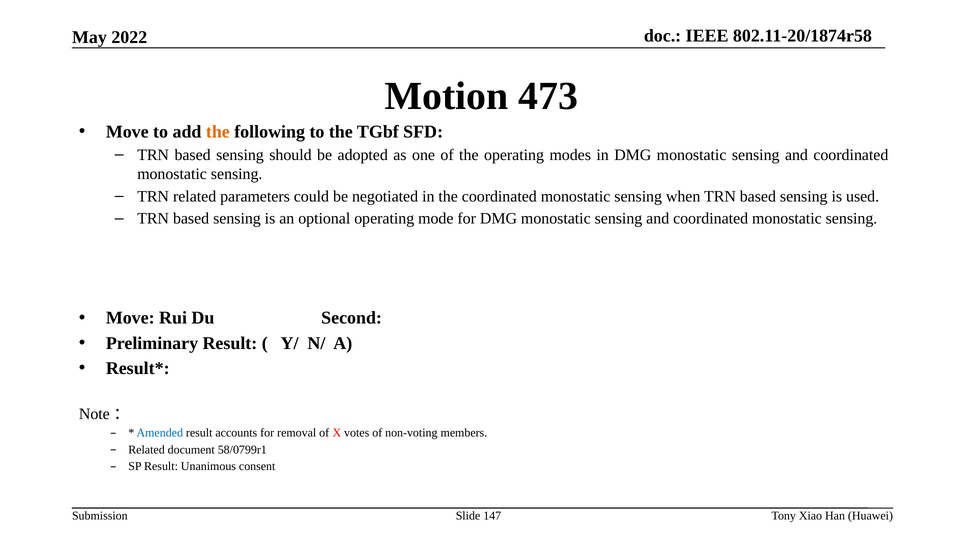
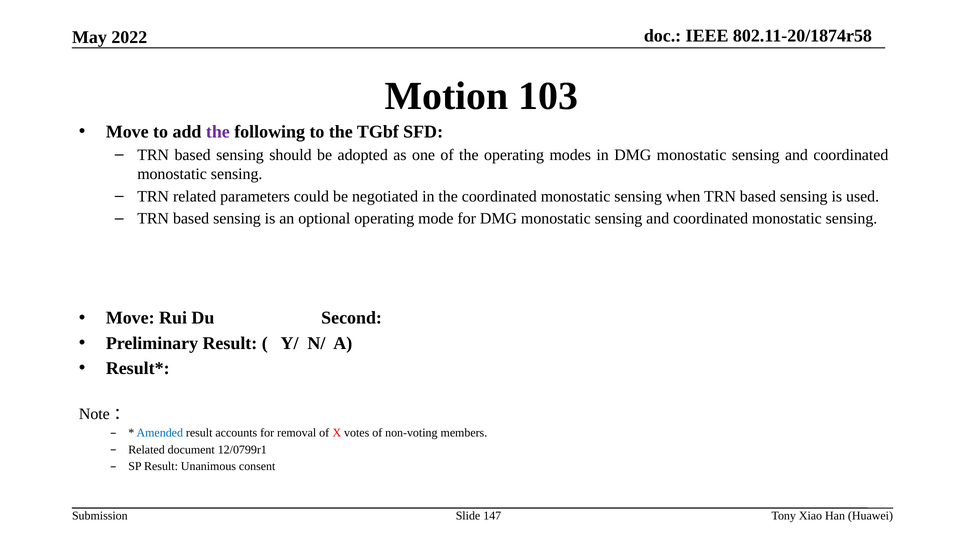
473: 473 -> 103 (548, 96)
the colour: orange -> purple (218, 132)
58/0799r1: 58/0799r1 -> 12/0799r1 (242, 450)
